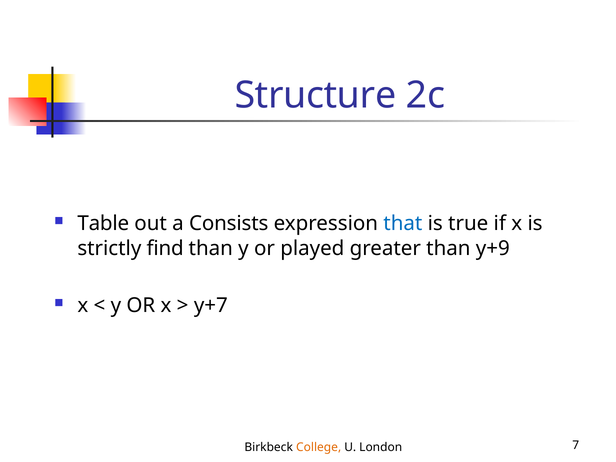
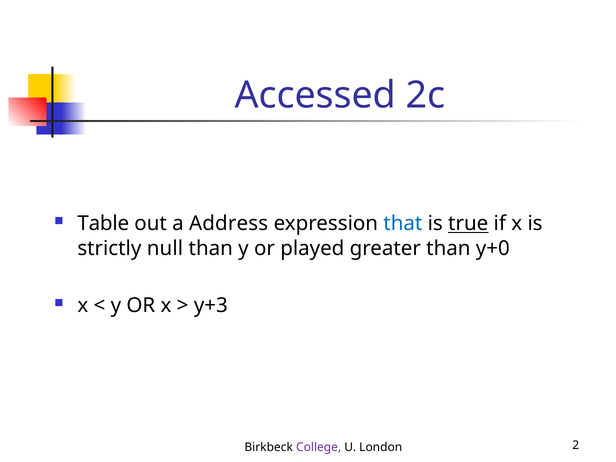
Structure: Structure -> Accessed (315, 96)
Consists: Consists -> Address (229, 224)
true underline: none -> present (468, 224)
find: find -> null (165, 248)
y+9: y+9 -> y+0 (493, 248)
y+7: y+7 -> y+3 (211, 306)
College colour: orange -> purple (319, 447)
7: 7 -> 2 (576, 445)
